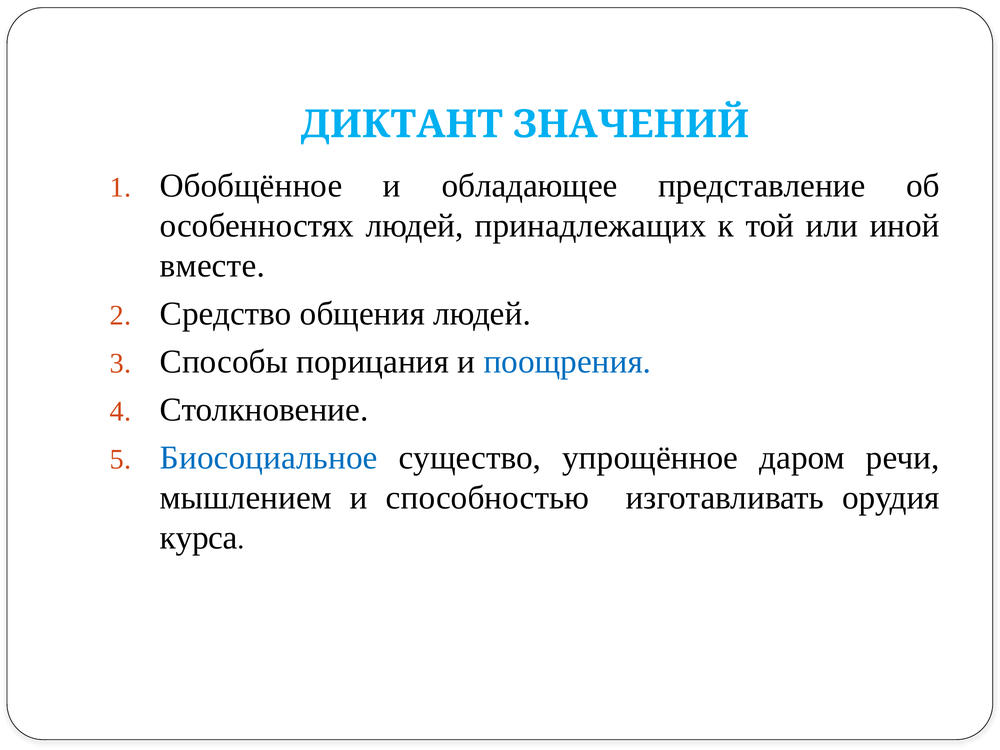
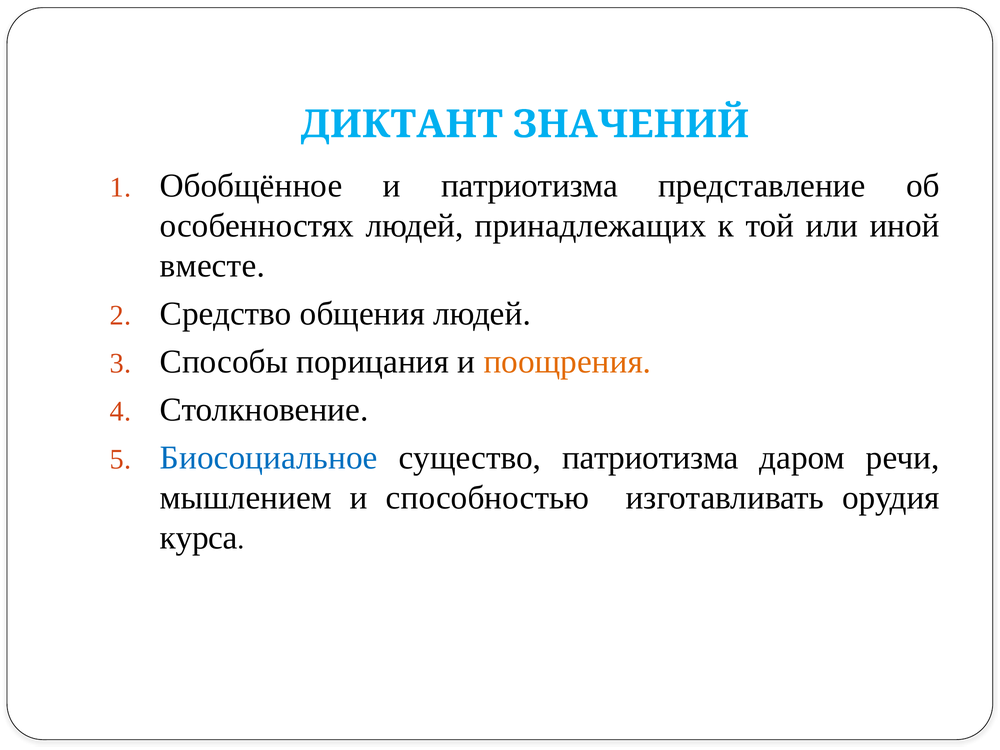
и обладающее: обладающее -> патриотизма (530, 186)
поощрения colour: blue -> orange (567, 362)
существо упрощённое: упрощённое -> патриотизма (650, 458)
